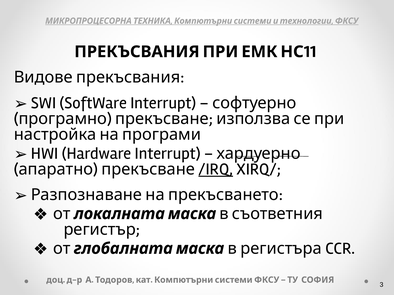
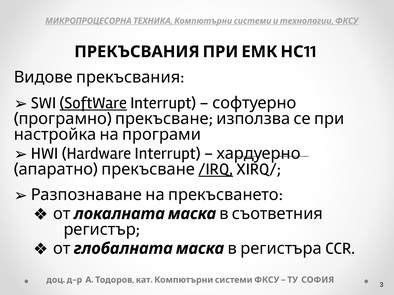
SoftWare underline: none -> present (93, 103)
